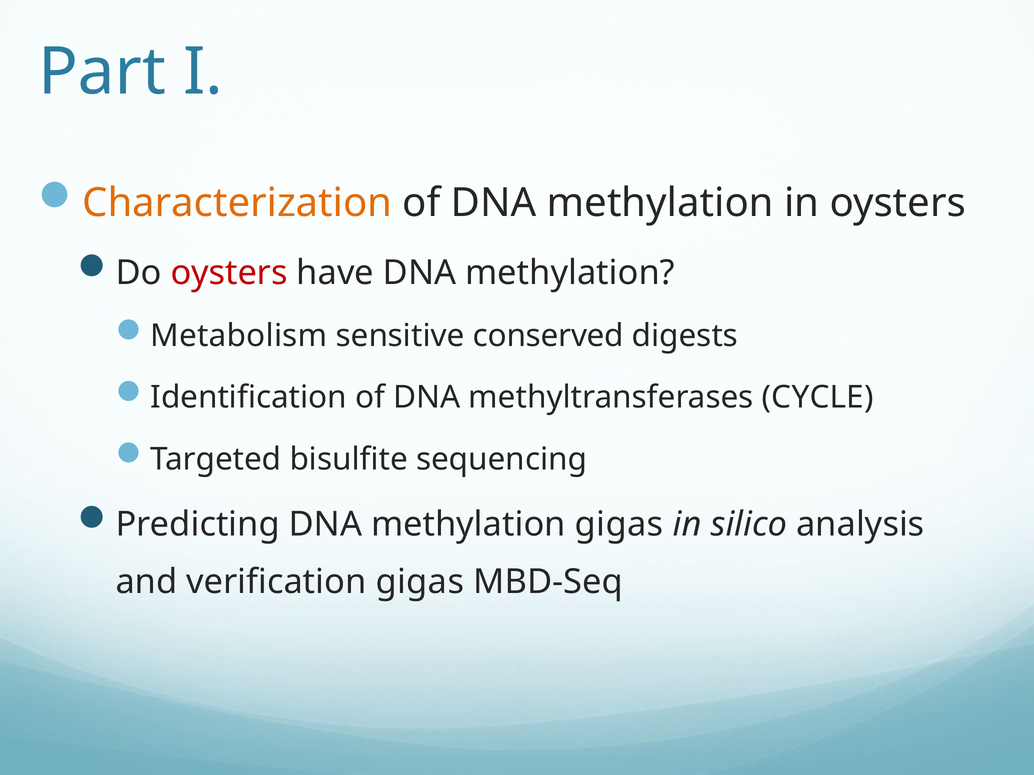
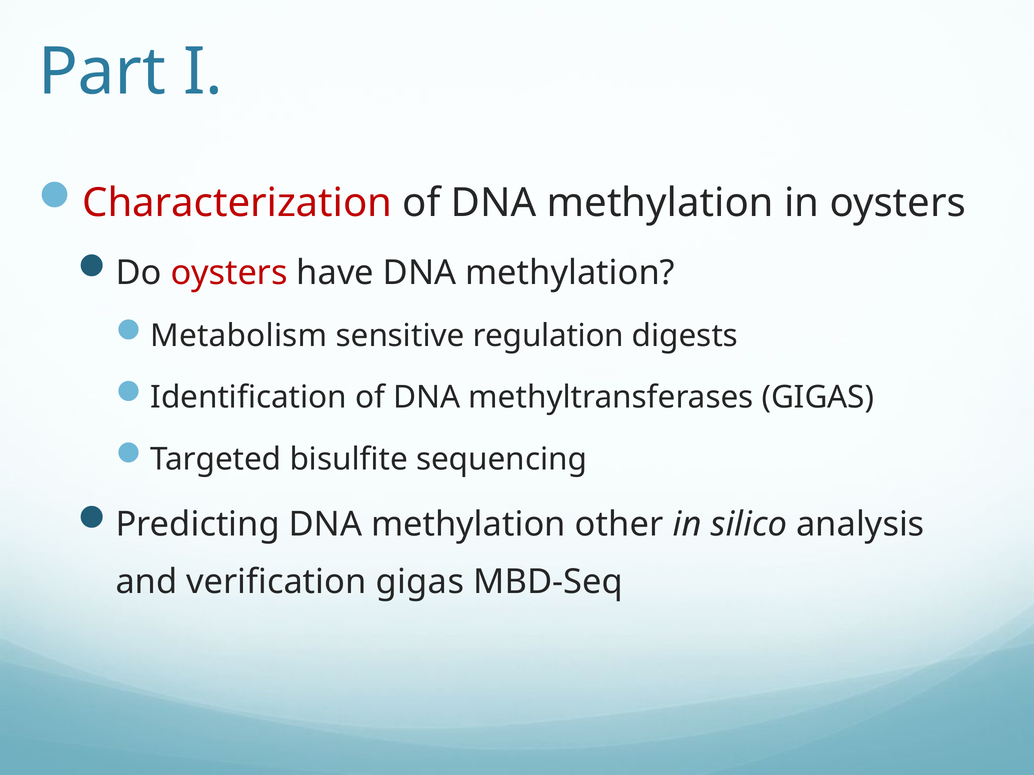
Characterization colour: orange -> red (237, 203)
conserved: conserved -> regulation (548, 336)
methyltransferases CYCLE: CYCLE -> GIGAS (818, 398)
methylation gigas: gigas -> other (619, 524)
